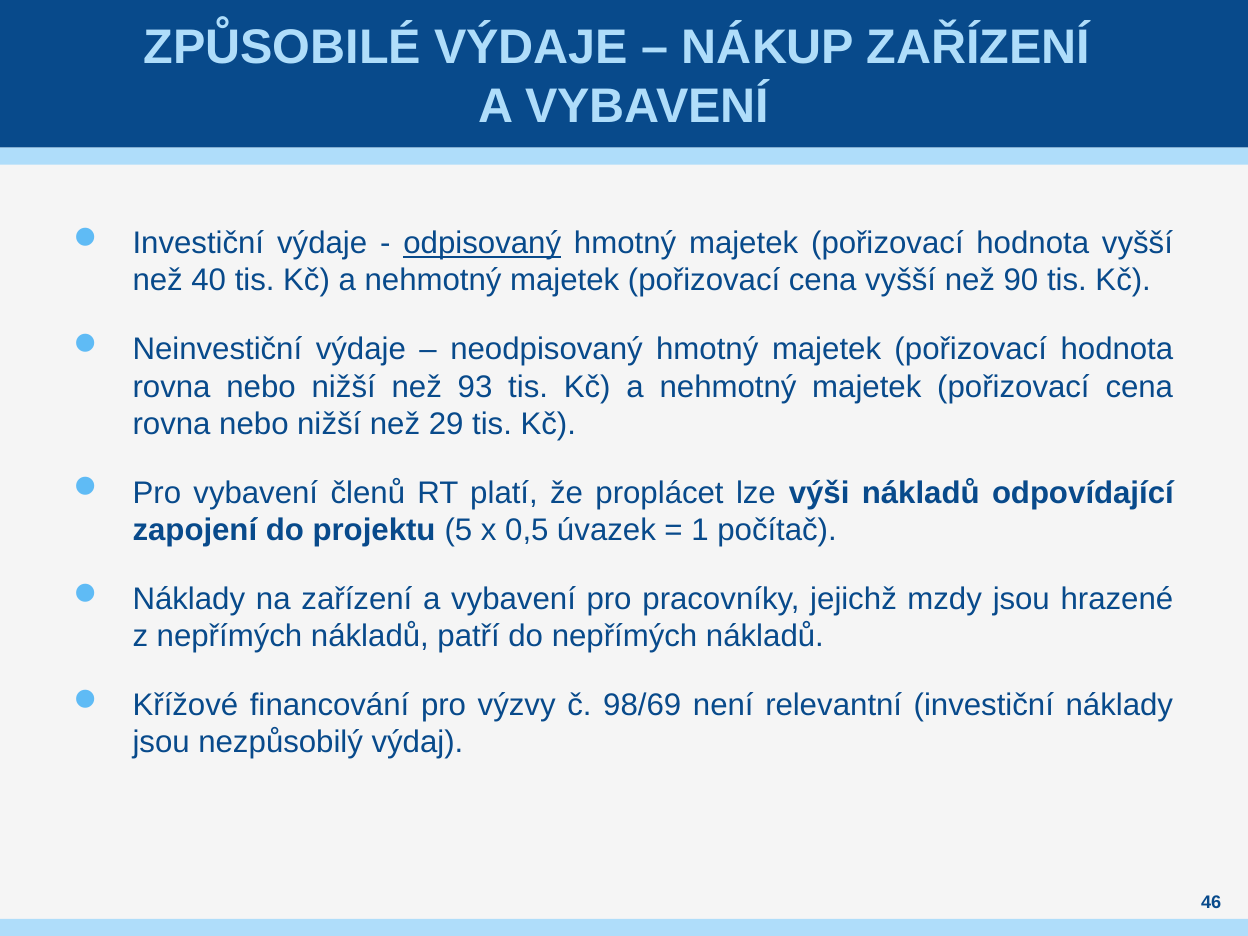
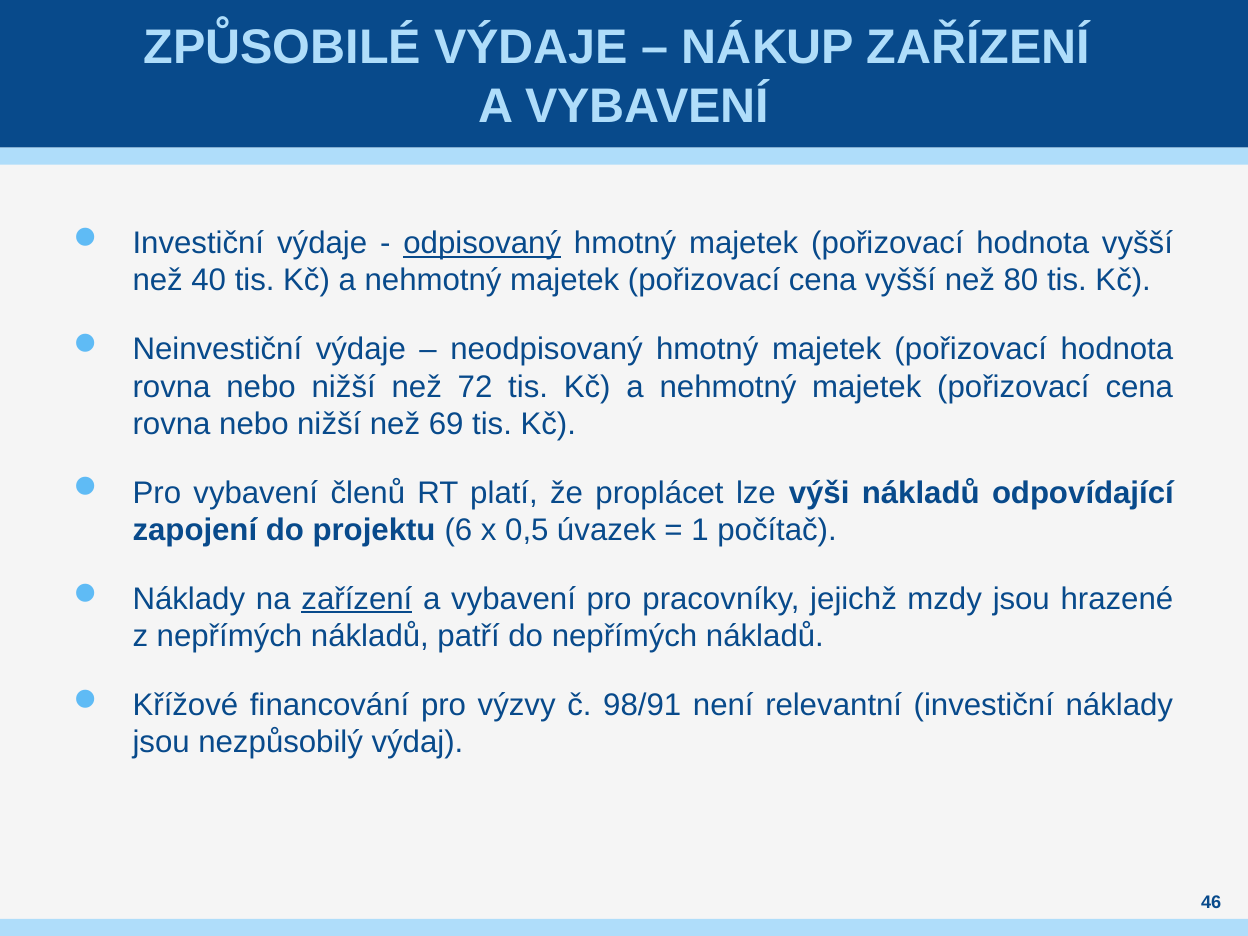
90: 90 -> 80 (1021, 281)
93: 93 -> 72 (475, 387)
29: 29 -> 69 (446, 424)
5: 5 -> 6 (458, 530)
zařízení underline: none -> present (357, 599)
98/69: 98/69 -> 98/91 (642, 705)
